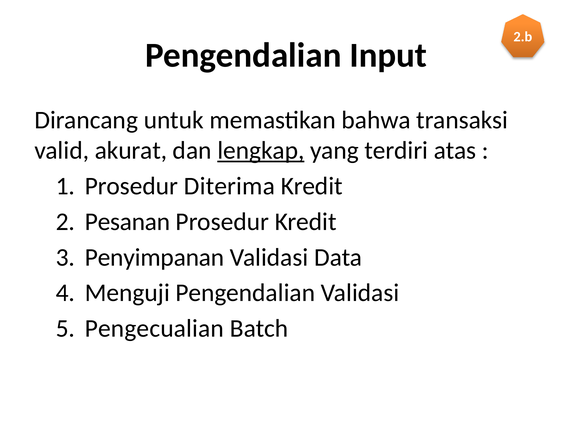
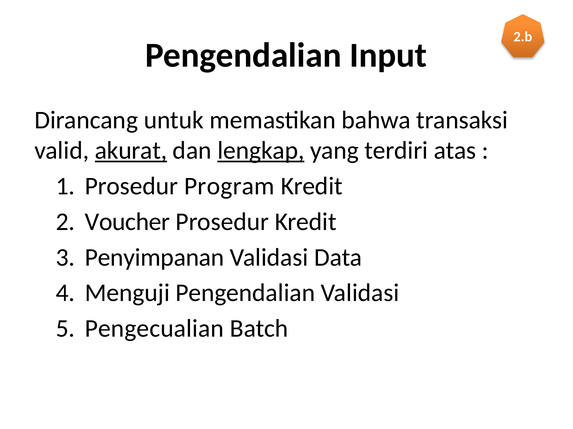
akurat underline: none -> present (131, 151)
Diterima: Diterima -> Program (229, 186)
Pesanan: Pesanan -> Voucher (127, 222)
